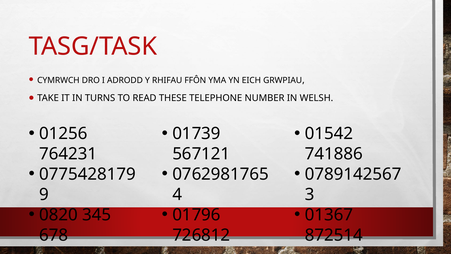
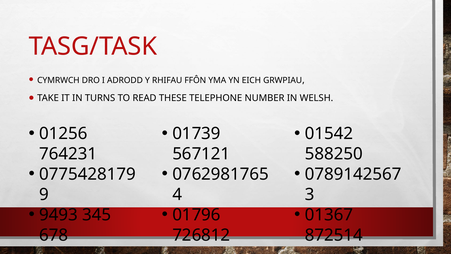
741886: 741886 -> 588250 (334, 154)
0820: 0820 -> 9493 (59, 215)
